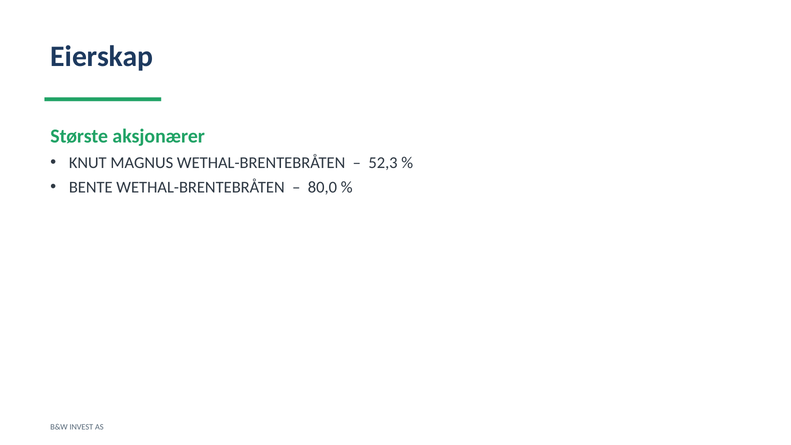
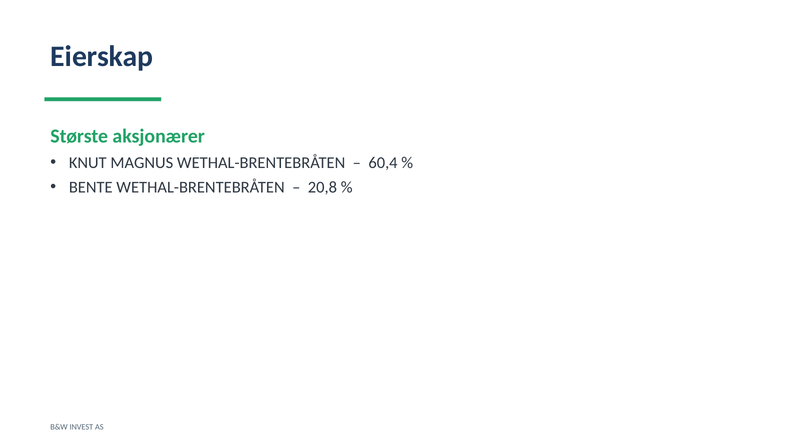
52,3: 52,3 -> 60,4 (383, 163)
80,0: 80,0 -> 20,8 (322, 187)
